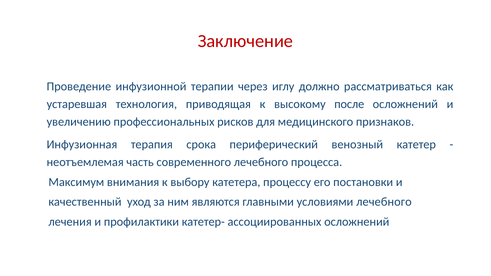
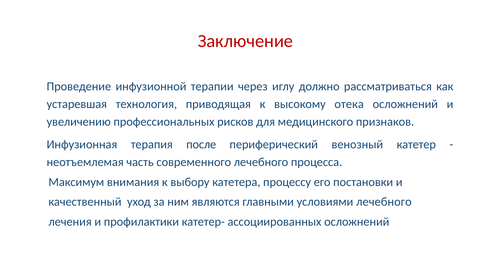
после: после -> отека (349, 104)
срока: срока -> после (201, 145)
